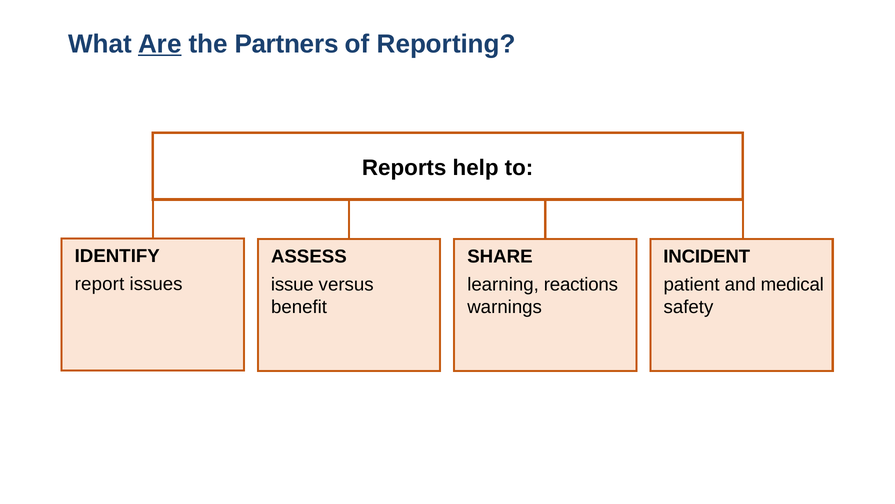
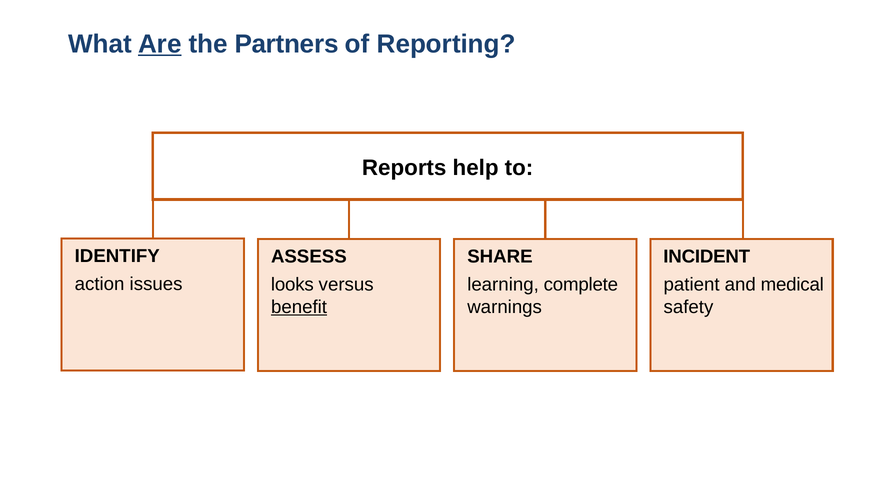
report: report -> action (100, 284)
issue: issue -> looks (292, 284)
reactions: reactions -> complete (581, 284)
benefit underline: none -> present (299, 307)
